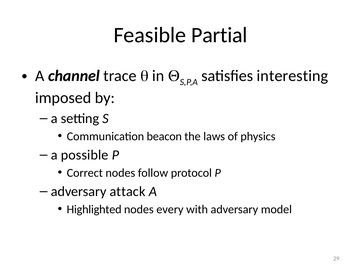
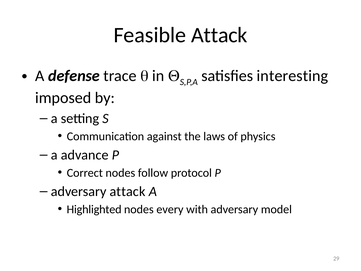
Feasible Partial: Partial -> Attack (219, 35)
channel: channel -> defense (74, 76)
beacon: beacon -> against (164, 136)
possible: possible -> advance (85, 155)
